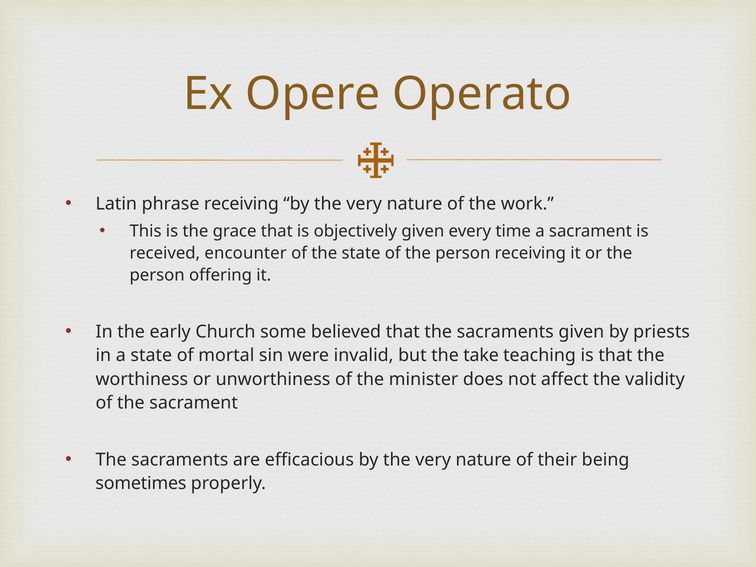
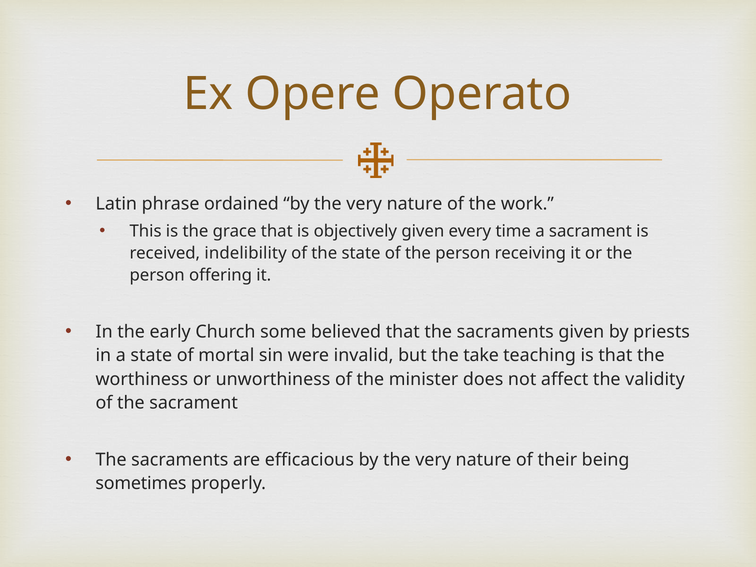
phrase receiving: receiving -> ordained (241, 204)
encounter: encounter -> indelibility (246, 253)
